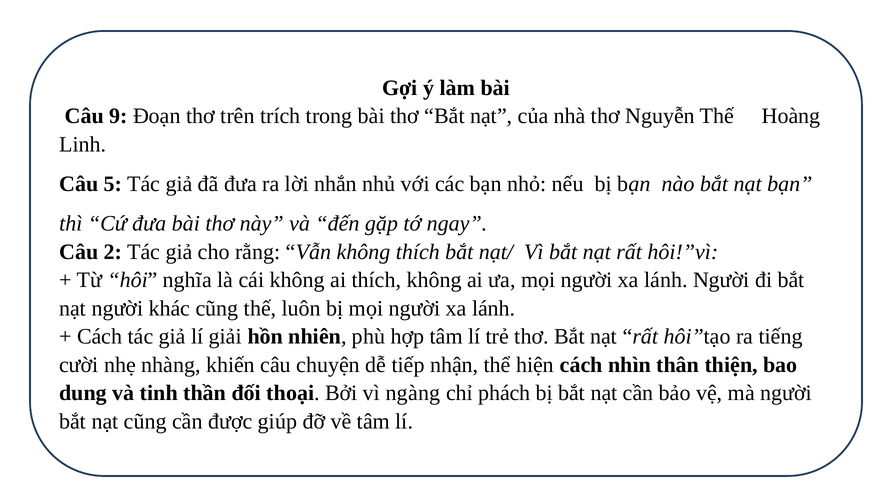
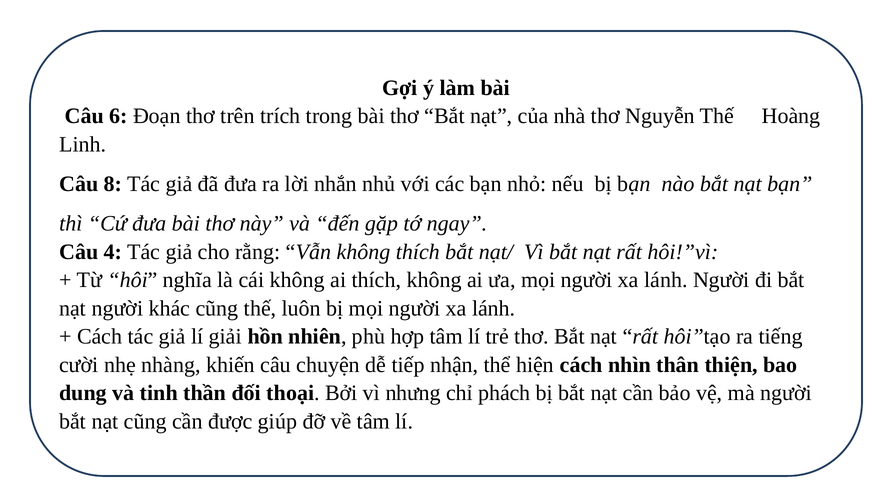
9: 9 -> 6 (118, 116)
5: 5 -> 8 (113, 184)
2: 2 -> 4 (113, 252)
ngàng: ngàng -> nhưng (413, 393)
